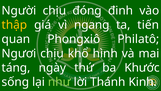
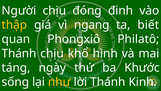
tiến: tiến -> biết (148, 25)
Ngươi: Ngươi -> Thánh (19, 53)
như colour: light green -> yellow (59, 82)
